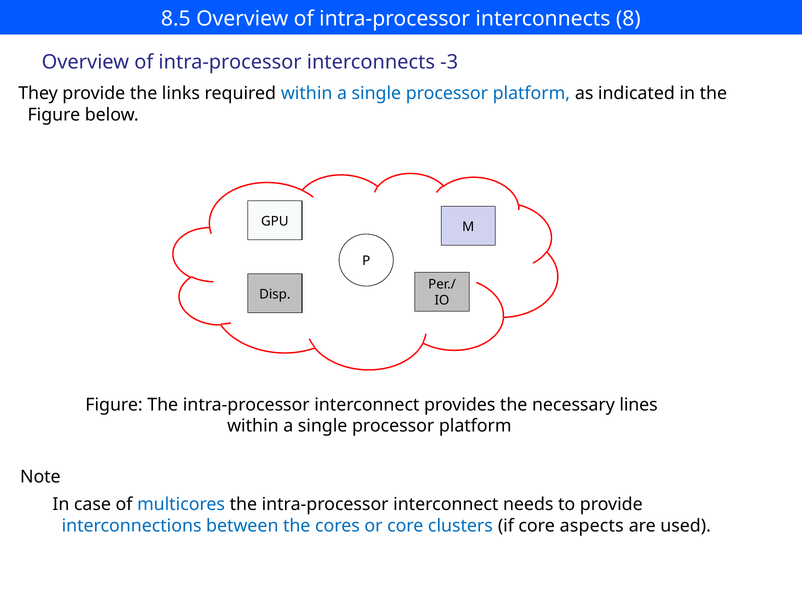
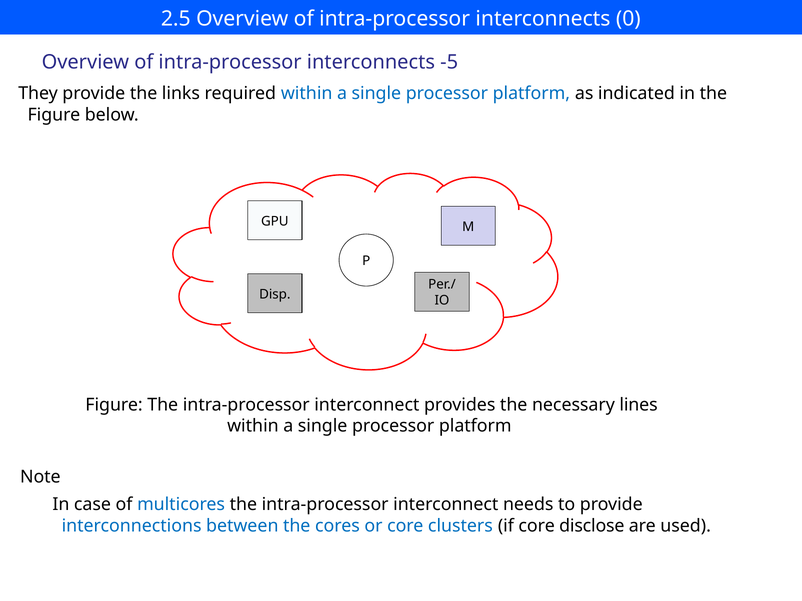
8.5: 8.5 -> 2.5 (176, 19)
8: 8 -> 0 (628, 19)
-3: -3 -> -5 (449, 62)
aspects: aspects -> disclose (592, 526)
